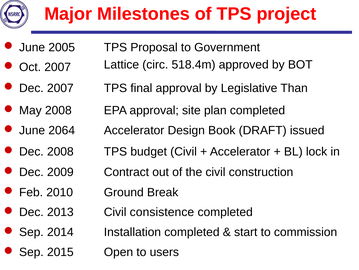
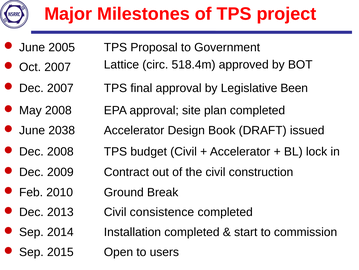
Than: Than -> Been (294, 88)
2064: 2064 -> 2038 (62, 130)
